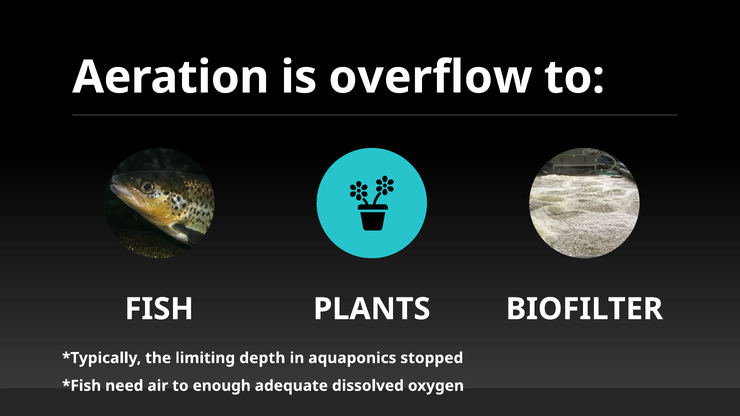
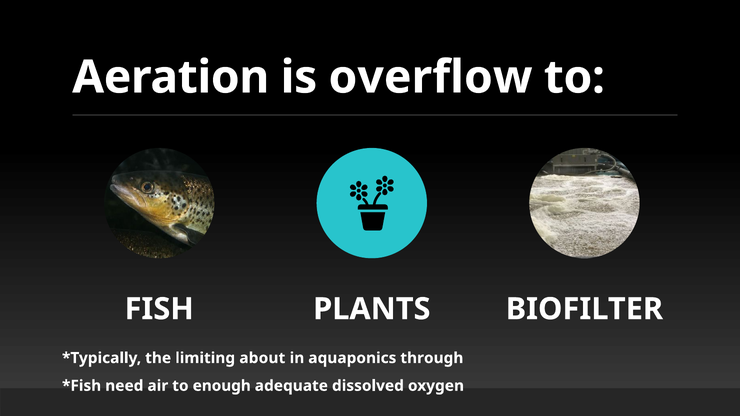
depth: depth -> about (262, 358)
stopped: stopped -> through (432, 358)
